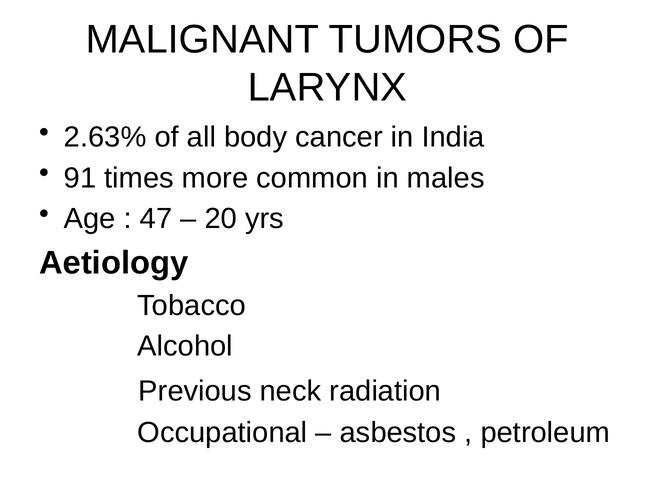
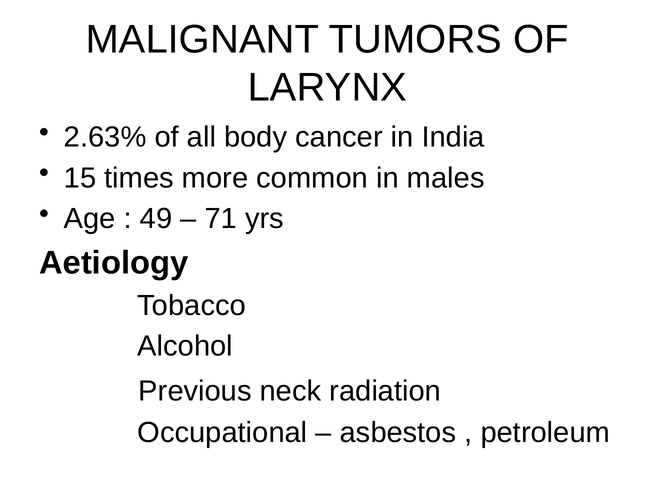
91: 91 -> 15 (80, 178)
47: 47 -> 49 (156, 219)
20: 20 -> 71 (221, 219)
